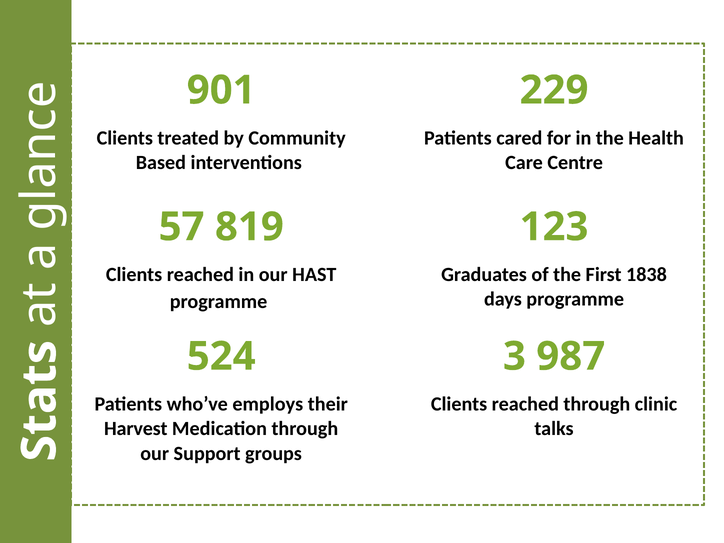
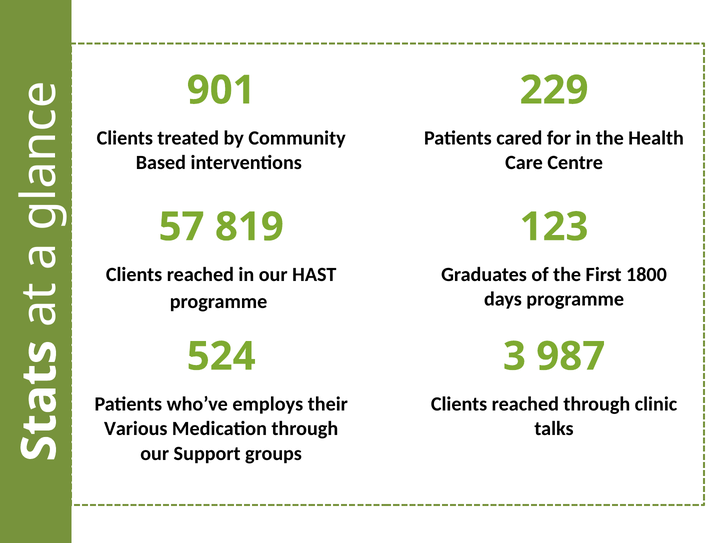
1838: 1838 -> 1800 (646, 275)
Harvest: Harvest -> Various (136, 429)
